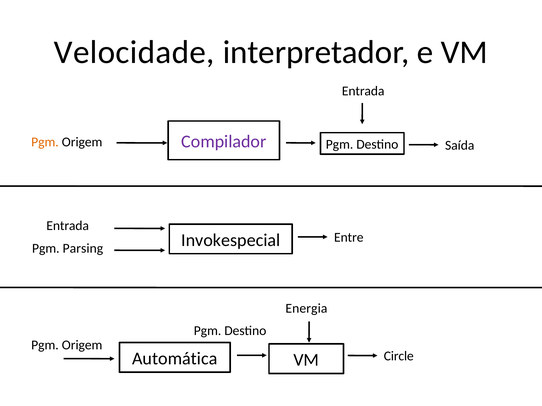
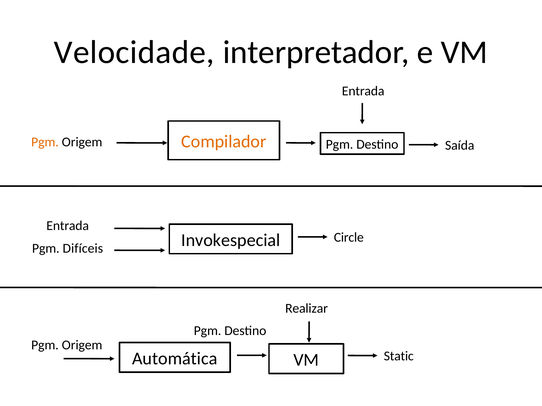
Compilador colour: purple -> orange (224, 142)
Entre: Entre -> Circle (349, 238)
Parsing: Parsing -> Difíceis (83, 249)
Energia: Energia -> Realizar (307, 309)
Circle: Circle -> Static (399, 357)
